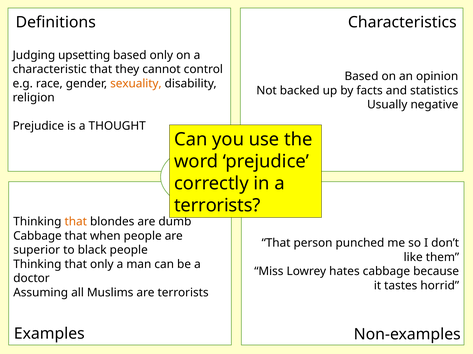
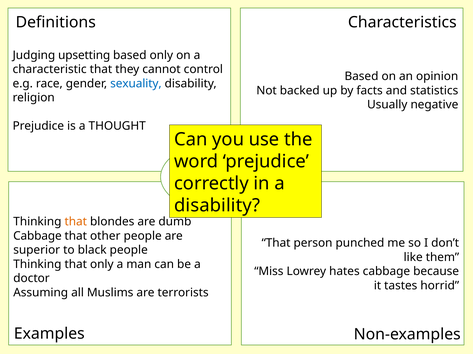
sexuality colour: orange -> blue (136, 84)
terrorists: terrorists -> disability (217, 206)
when: when -> other (105, 236)
